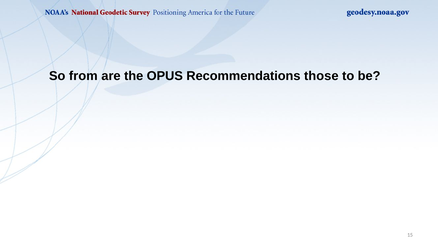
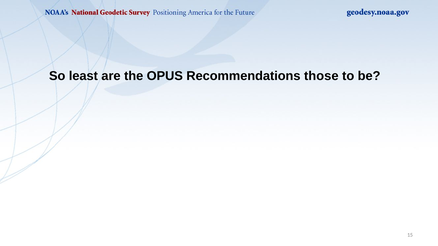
from: from -> least (83, 76)
